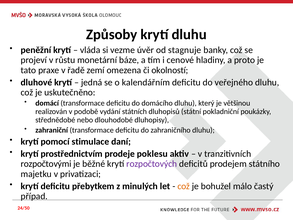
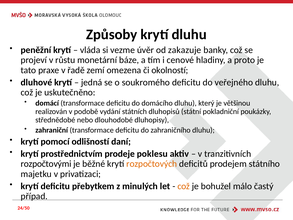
stagnuje: stagnuje -> zakazuje (185, 50)
kalendářním: kalendářním -> soukromého (146, 82)
stimulace: stimulace -> odlišností (90, 141)
rozpočtových colour: purple -> orange (152, 164)
